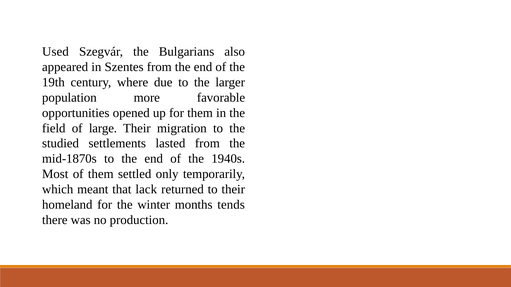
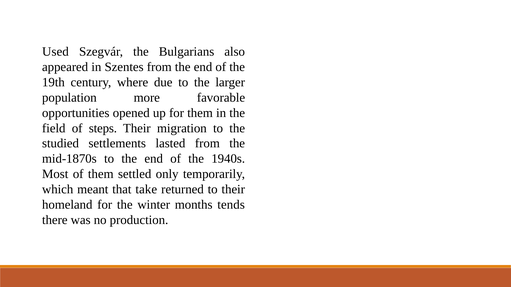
large: large -> steps (103, 128)
lack: lack -> take (146, 190)
